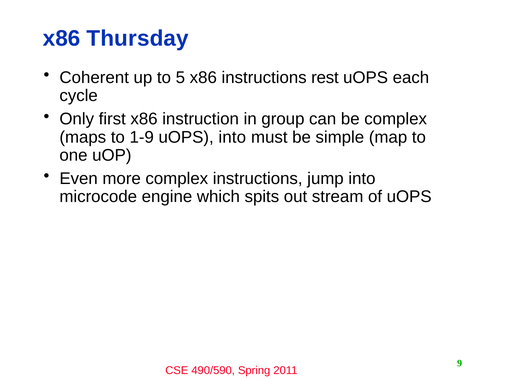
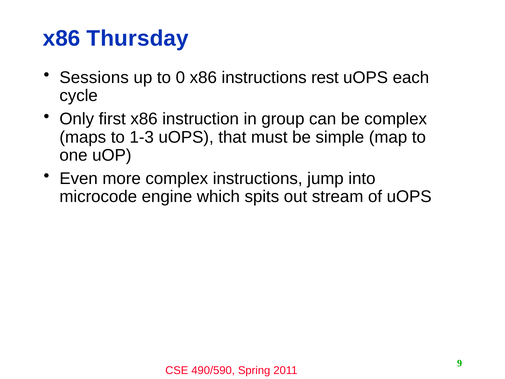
Coherent: Coherent -> Sessions (94, 77)
5: 5 -> 0 (180, 77)
1-9: 1-9 -> 1-3 (142, 137)
uOPS into: into -> that (232, 137)
